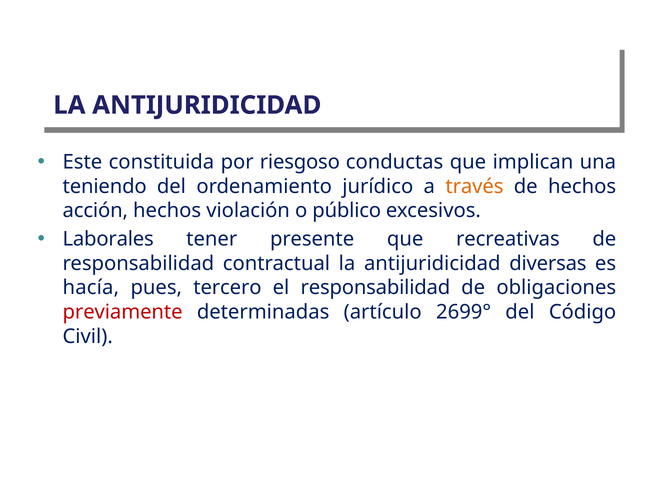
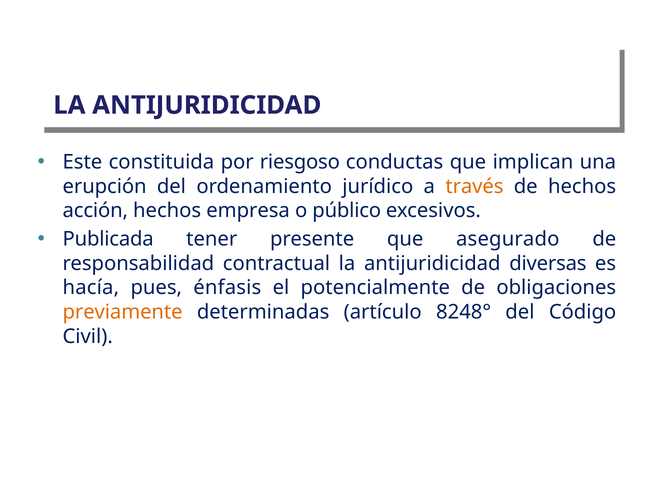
teniendo: teniendo -> erupción (105, 186)
violación: violación -> empresa (248, 211)
Laborales: Laborales -> Publicada (108, 239)
recreativas: recreativas -> asegurado (508, 239)
tercero: tercero -> énfasis (227, 288)
el responsabilidad: responsabilidad -> potencialmente (375, 288)
previamente colour: red -> orange (123, 312)
2699°: 2699° -> 8248° (464, 312)
